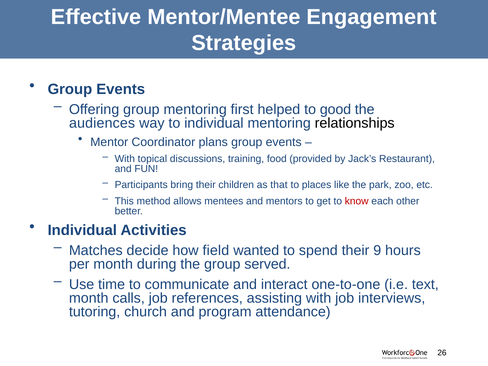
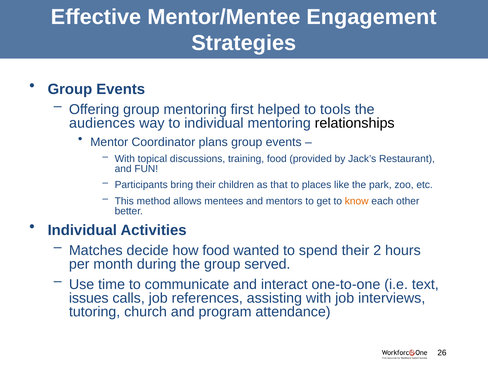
good: good -> tools (335, 109)
know colour: red -> orange (357, 201)
how field: field -> food (216, 251)
9: 9 -> 2 (377, 251)
month: month -> issues (89, 298)
